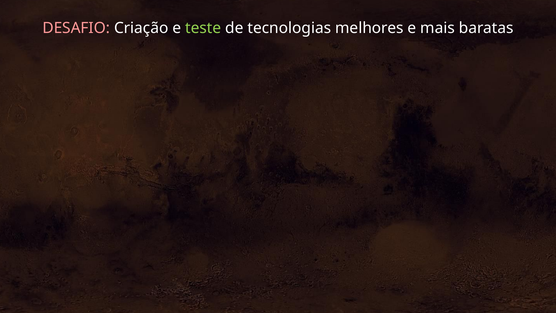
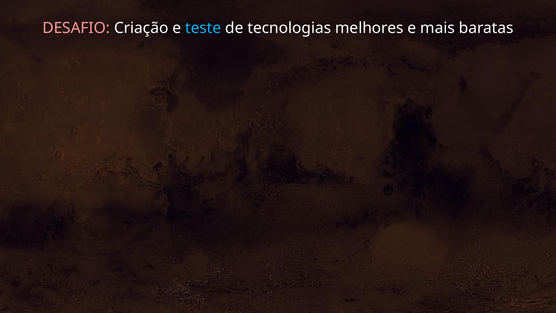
teste colour: light green -> light blue (203, 28)
